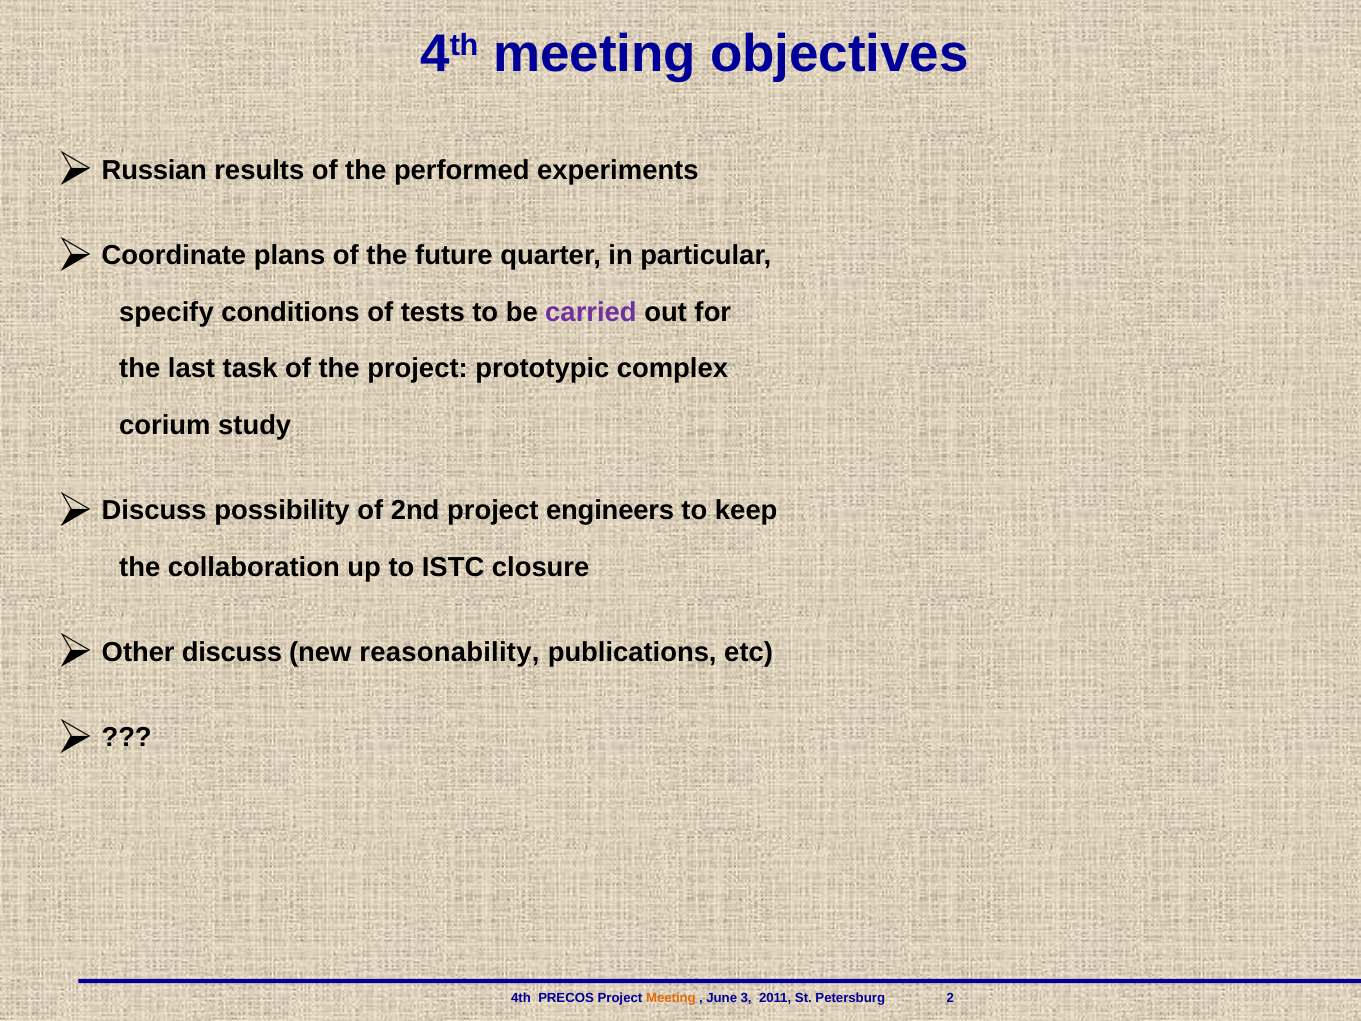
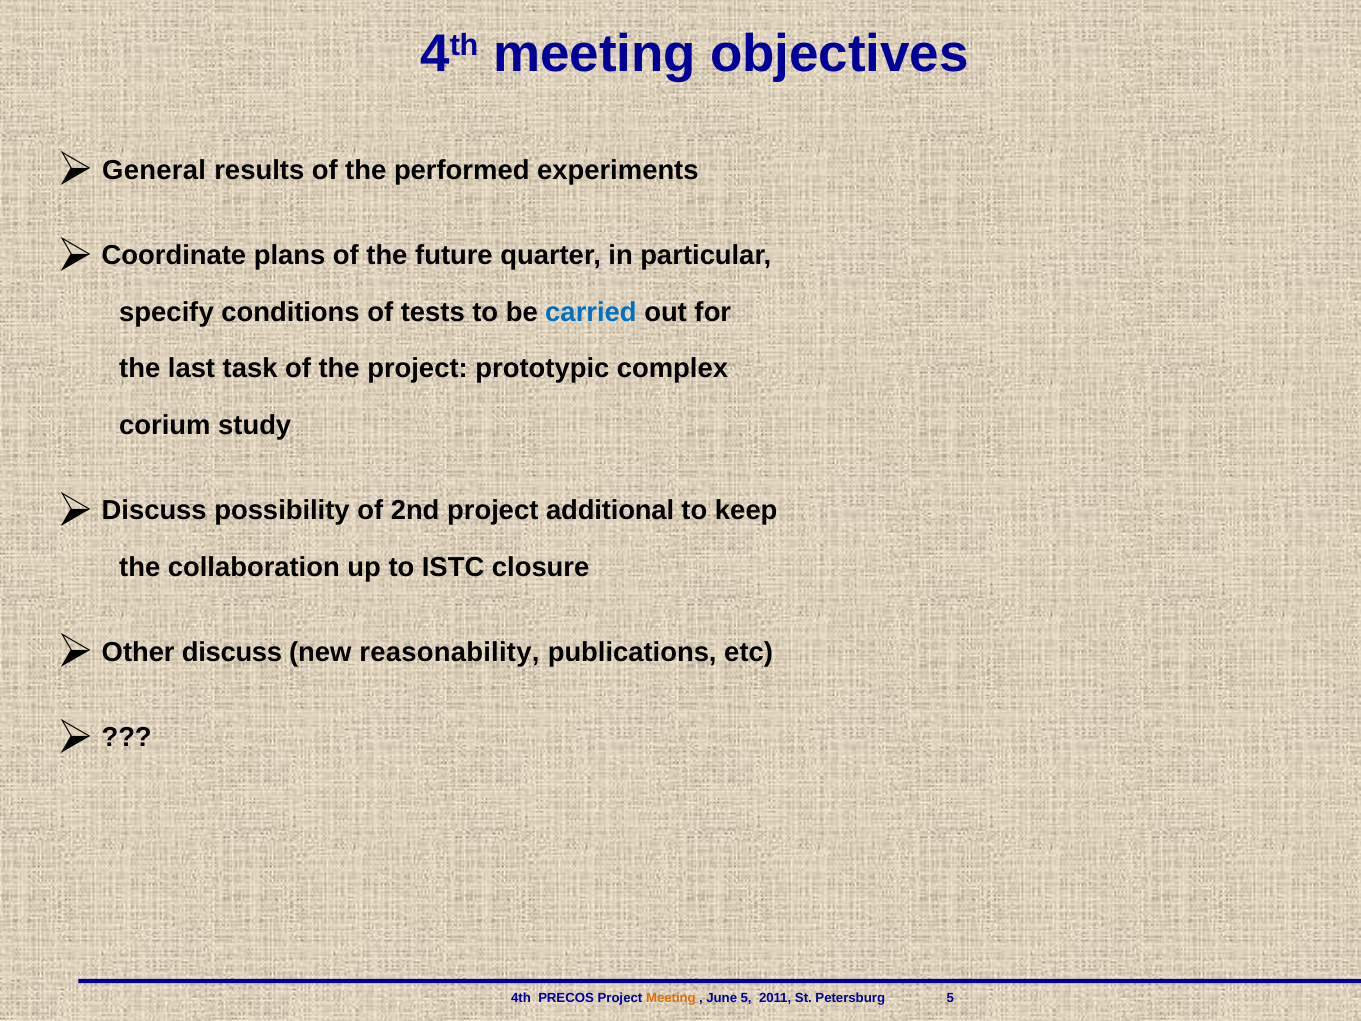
Russian: Russian -> General (154, 170)
carried colour: purple -> blue (591, 312)
engineers: engineers -> additional (610, 511)
June 3: 3 -> 5 (746, 998)
Petersburg 2: 2 -> 5 (950, 998)
